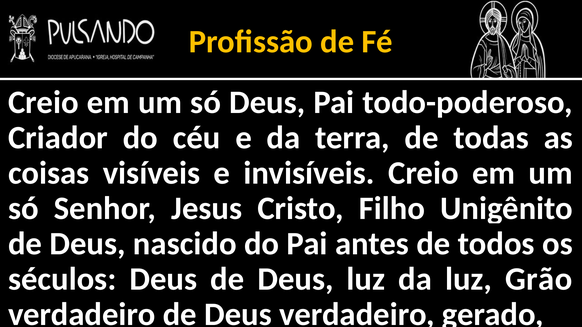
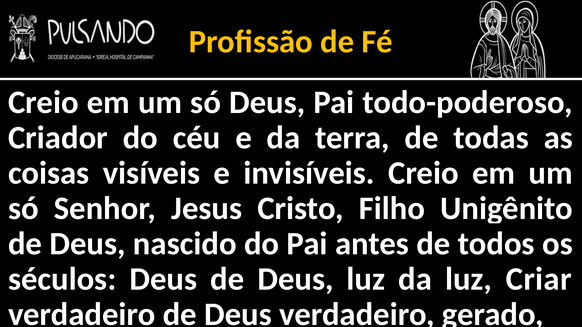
Grão: Grão -> Criar (539, 279)
